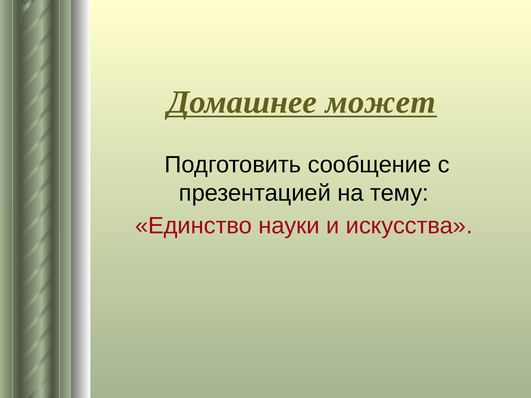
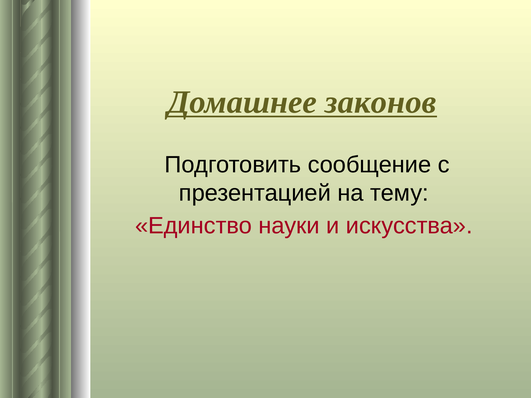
может: может -> законов (381, 102)
